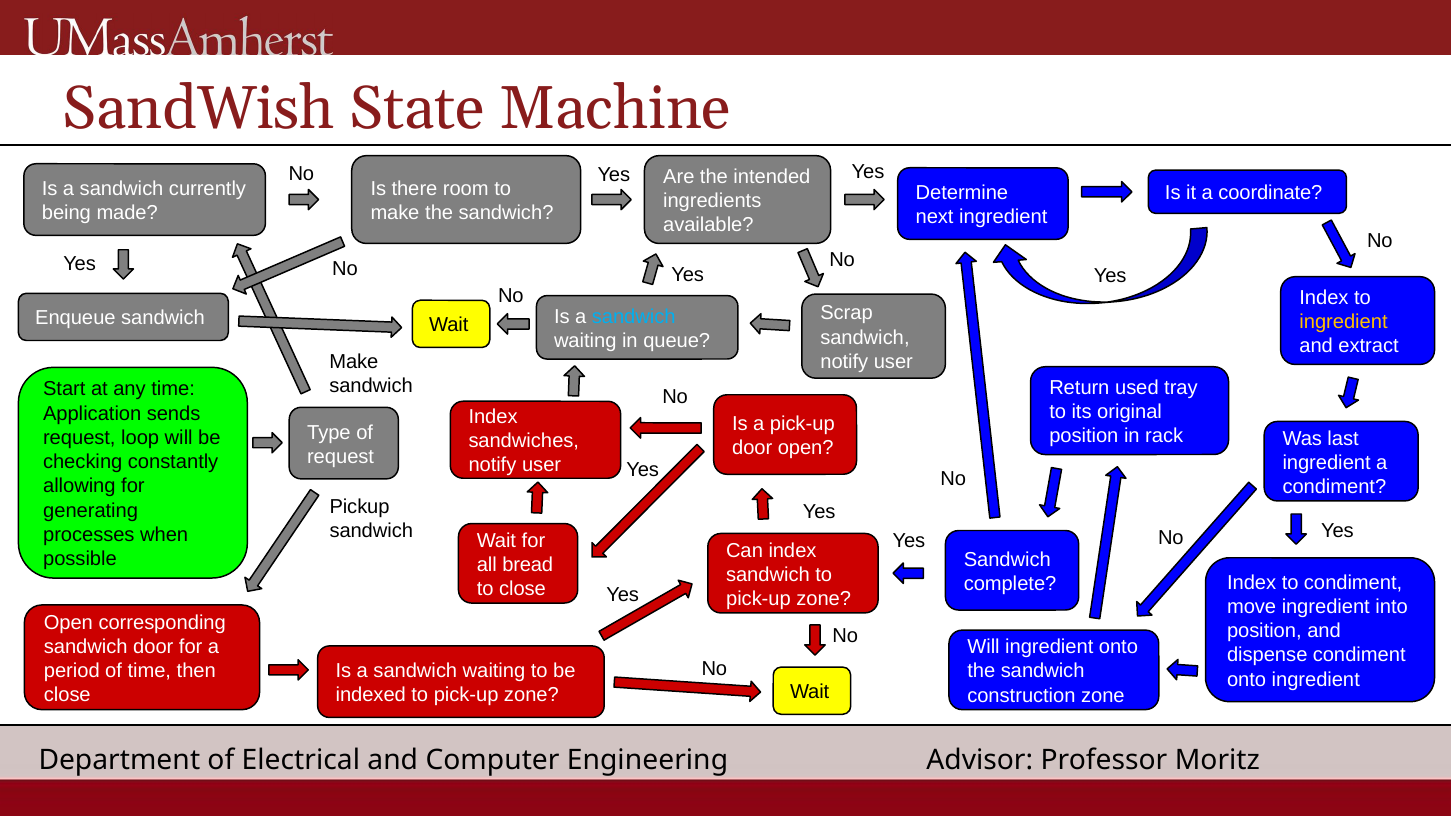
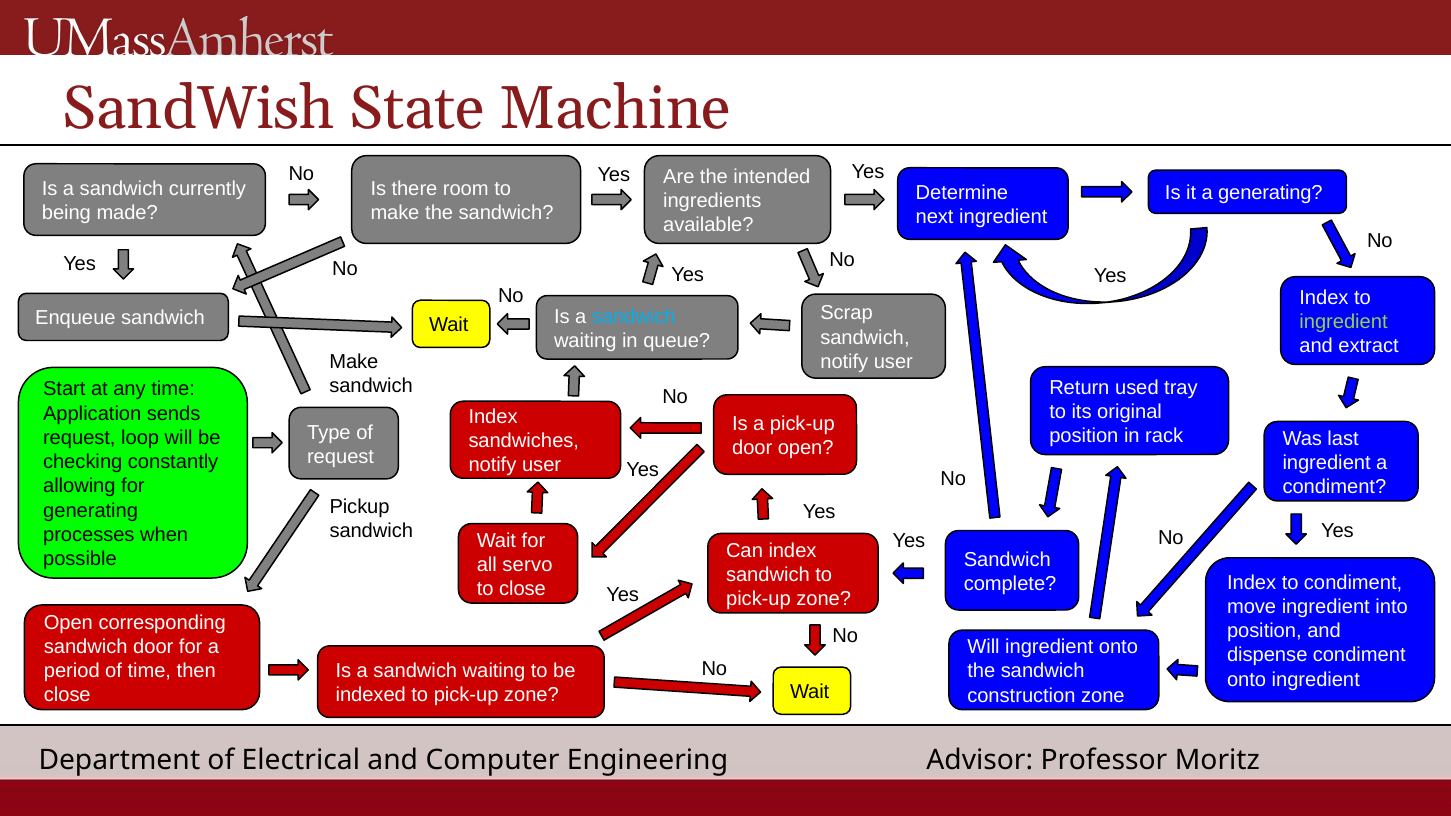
a coordinate: coordinate -> generating (1270, 193)
ingredient colour: yellow -> light green (1344, 322)
bread: bread -> servo (527, 565)
